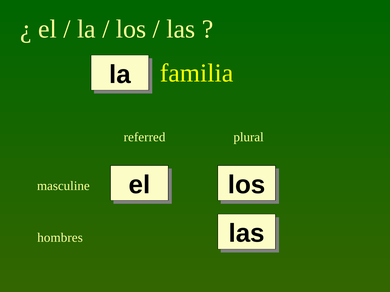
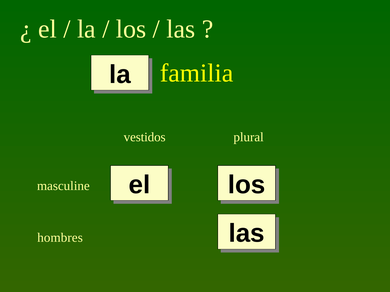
referred: referred -> vestidos (145, 137)
